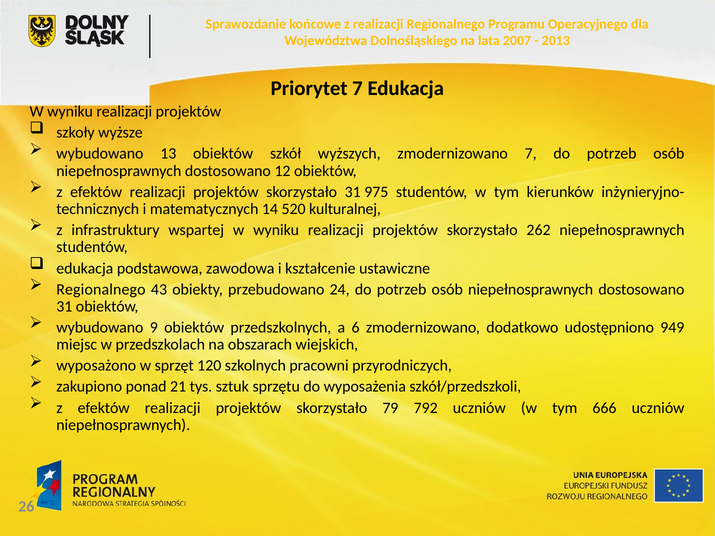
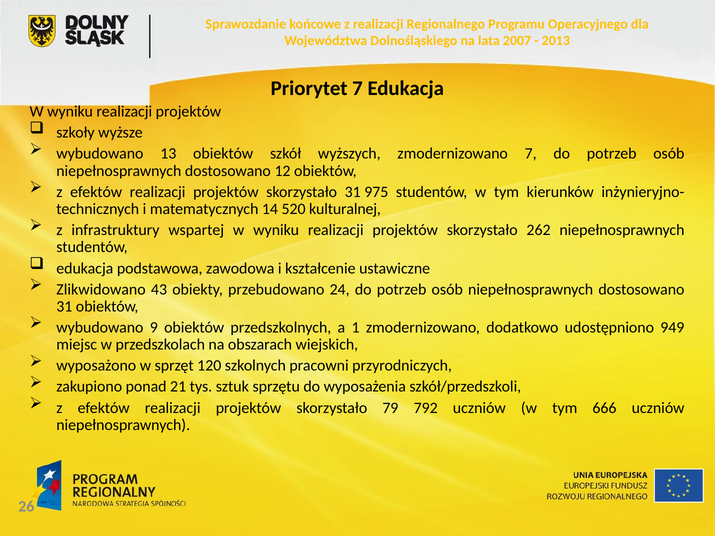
Regionalnego: Regionalnego -> Zlikwidowano (101, 289)
6: 6 -> 1 (356, 328)
